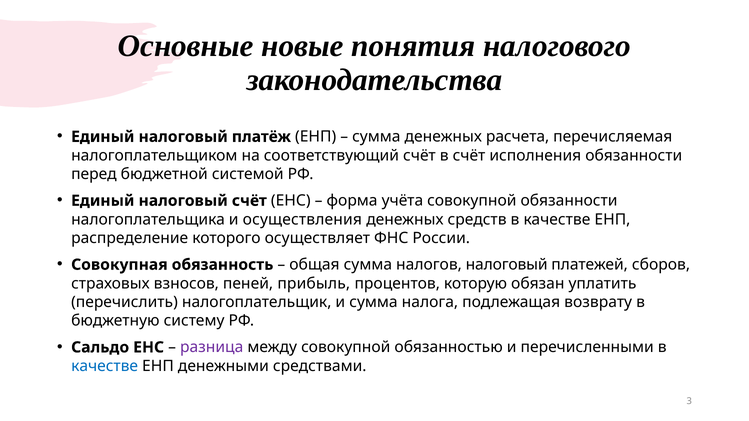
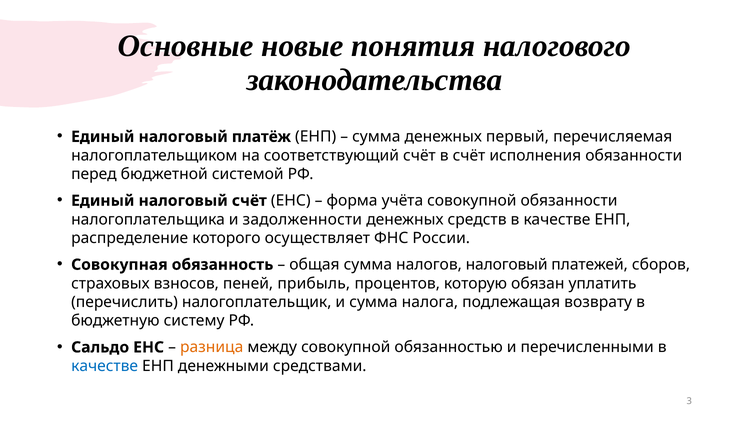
расчета: расчета -> первый (517, 137)
осуществления: осуществления -> задолженности (302, 220)
разница colour: purple -> orange (212, 348)
